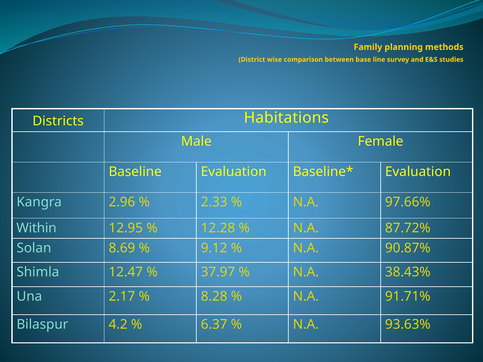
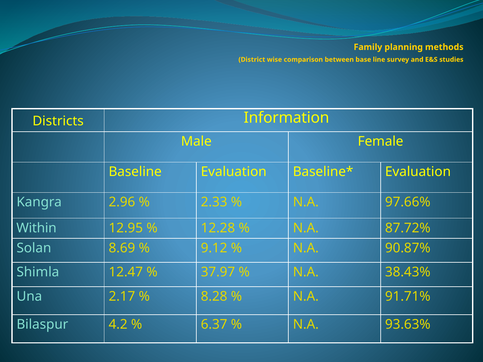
Habitations: Habitations -> Information (286, 118)
